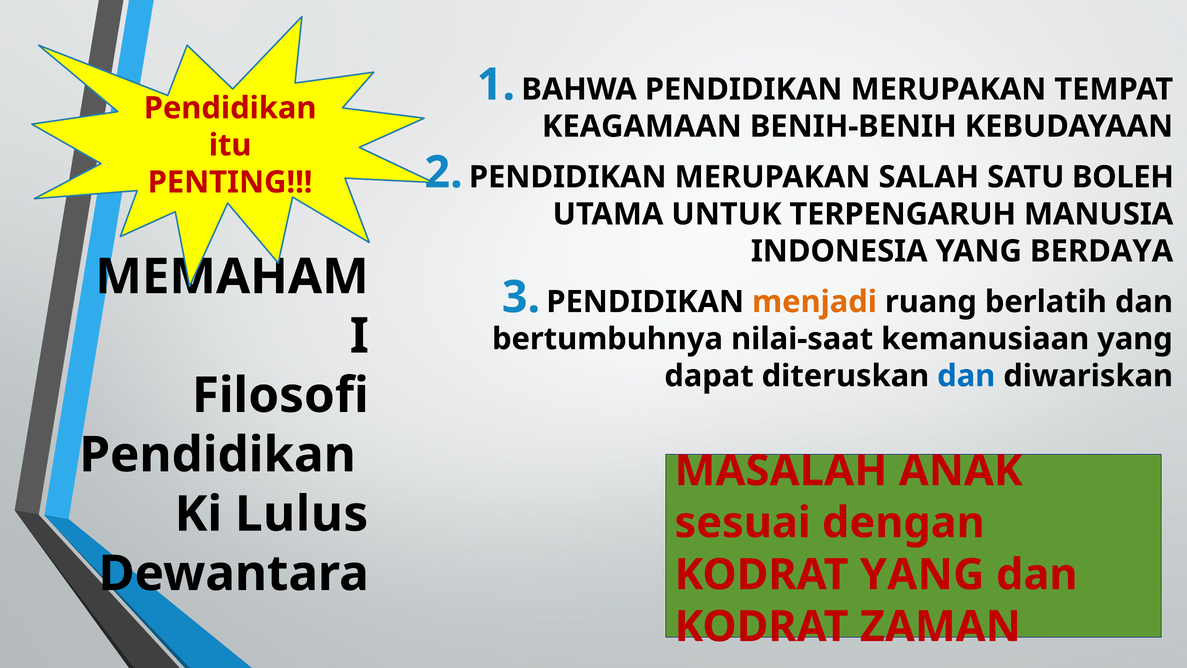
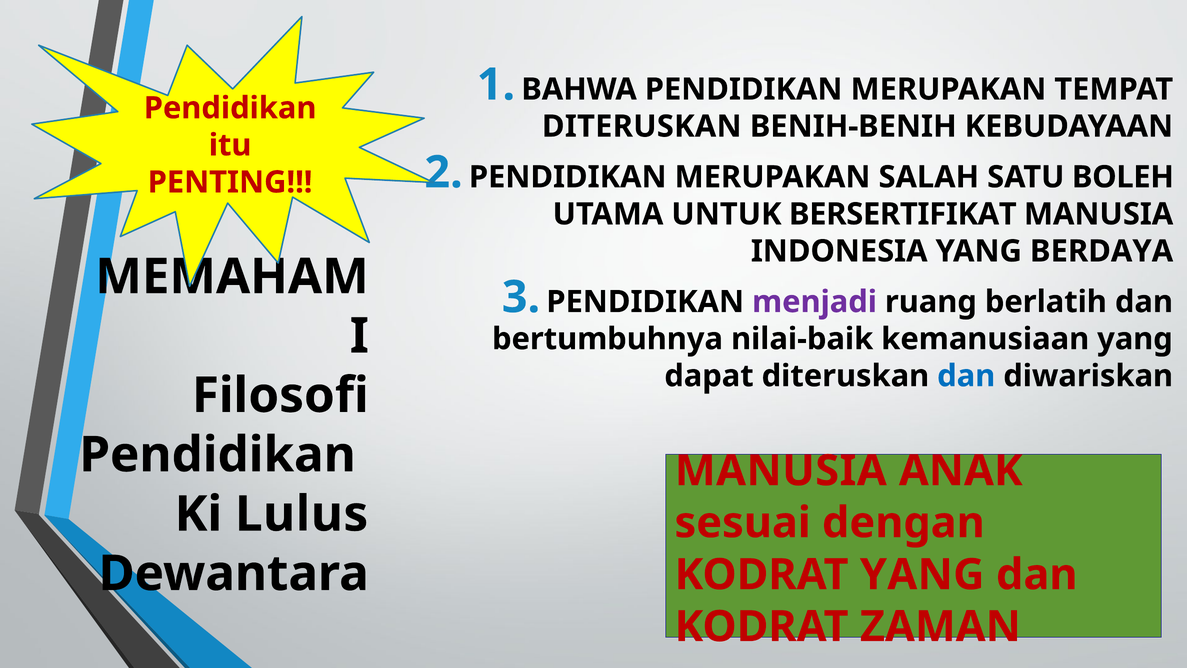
KEAGAMAAN: KEAGAMAAN -> DITERUSKAN (642, 126)
TERPENGARUH: TERPENGARUH -> BERSERTIFIKAT (903, 214)
menjadi colour: orange -> purple (814, 302)
nilai-saat: nilai-saat -> nilai-baik (802, 339)
MASALAH: MASALAH -> MANUSIA (781, 471)
